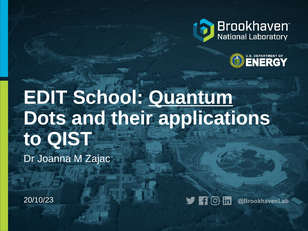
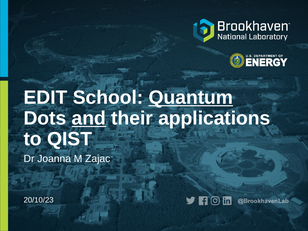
and underline: none -> present (89, 118)
